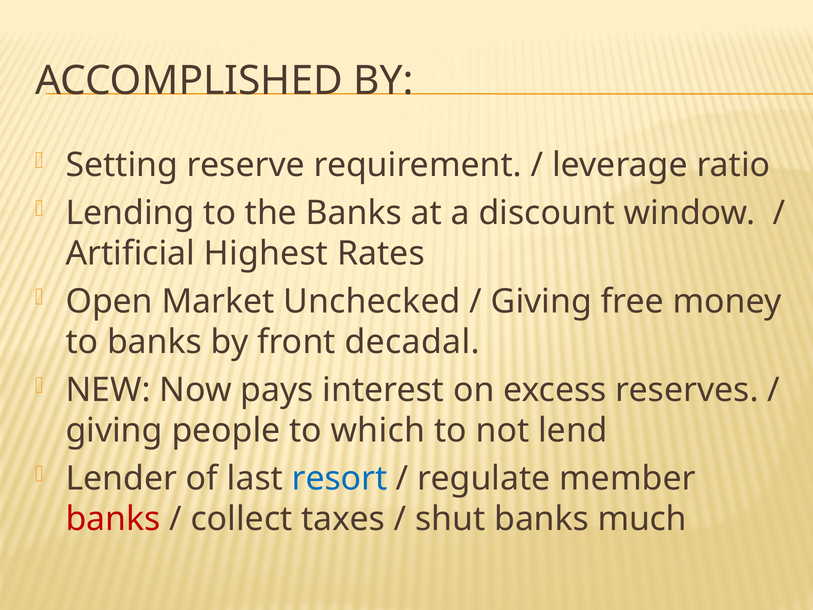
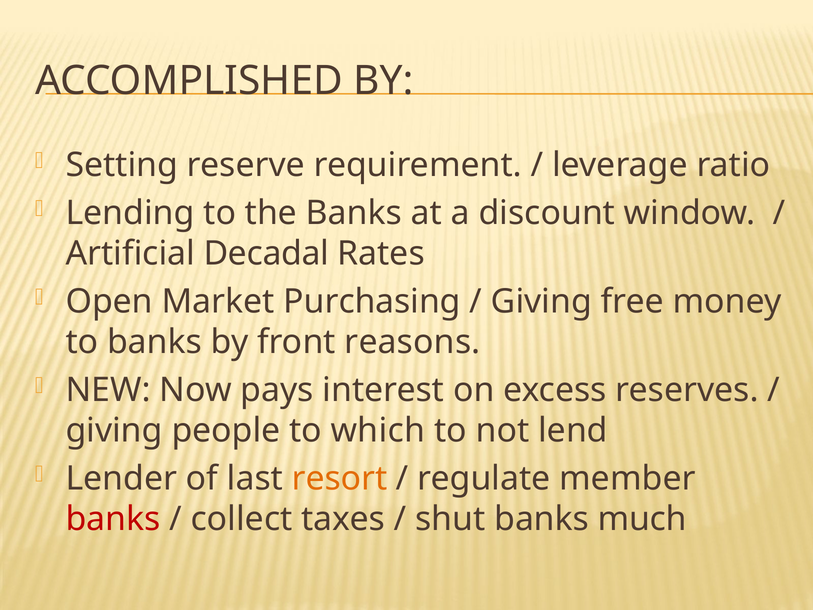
Highest: Highest -> Decadal (266, 253)
Unchecked: Unchecked -> Purchasing (372, 301)
decadal: decadal -> reasons (412, 342)
resort colour: blue -> orange (340, 478)
